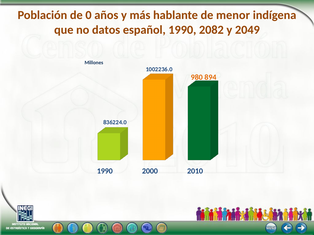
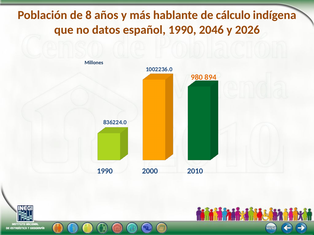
0: 0 -> 8 (88, 15)
menor: menor -> cálculo (233, 15)
2082: 2082 -> 2046 (211, 30)
2049: 2049 -> 2026 (247, 30)
